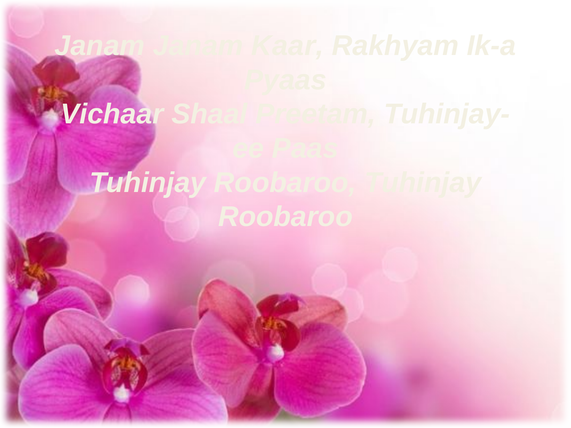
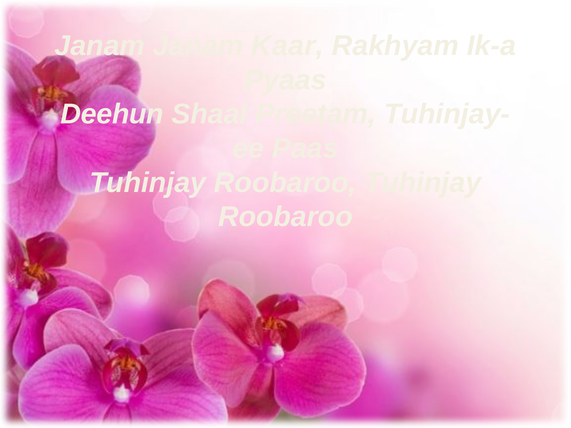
Vichaar: Vichaar -> Deehun (112, 114)
